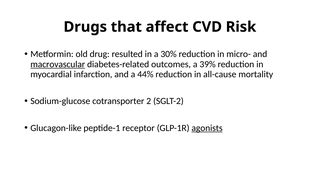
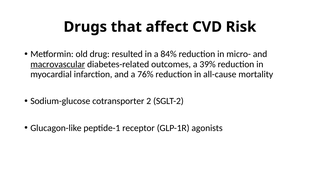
30%: 30% -> 84% (169, 54)
44%: 44% -> 76% (145, 74)
agonists underline: present -> none (207, 128)
